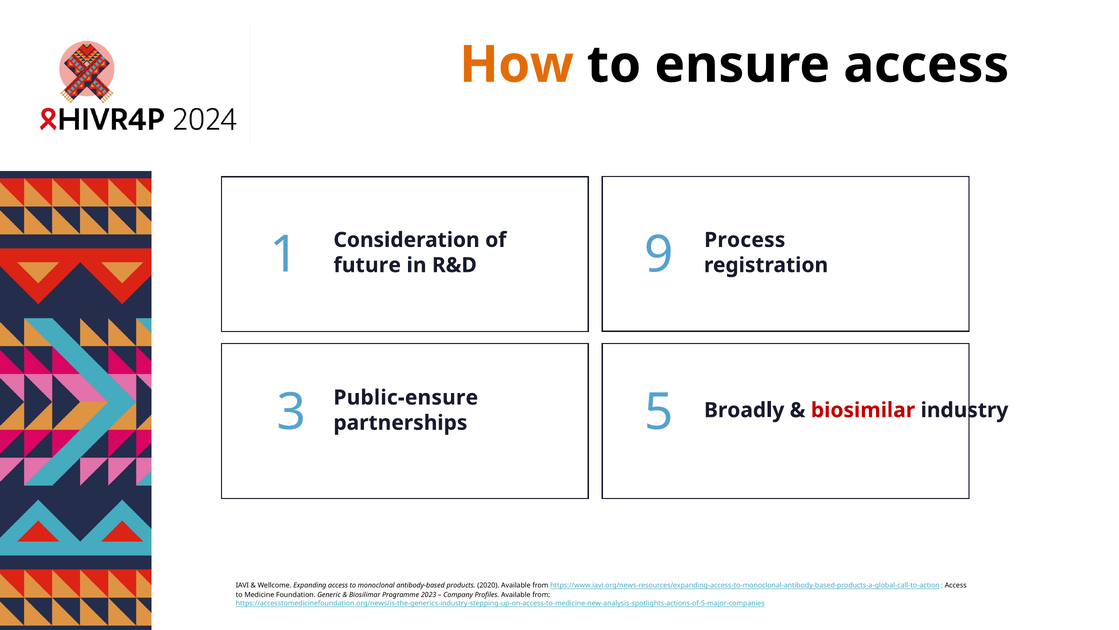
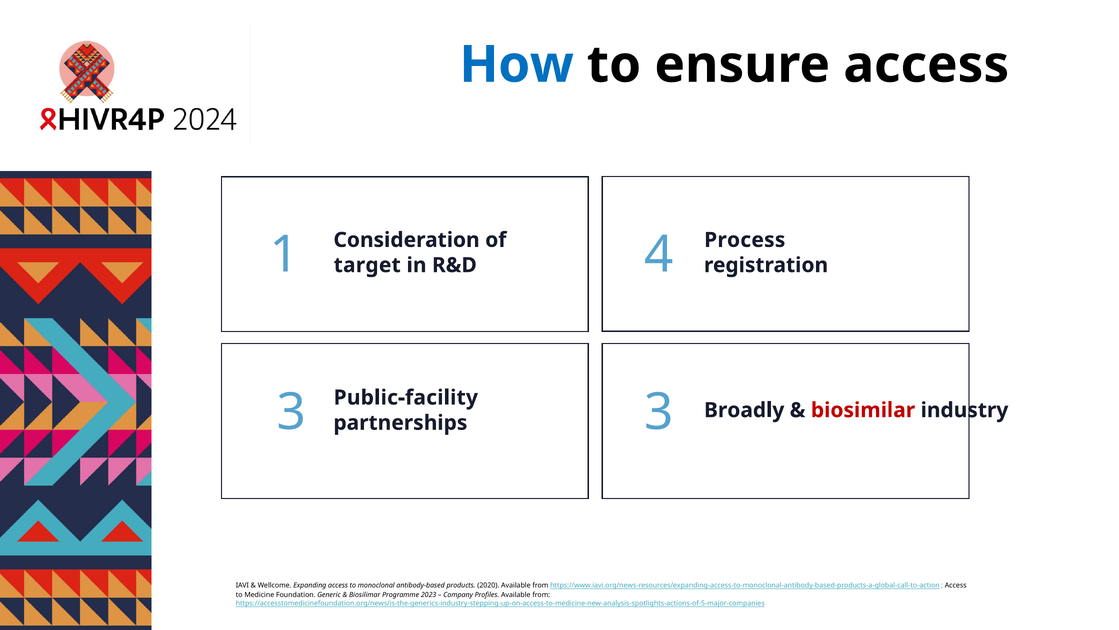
How colour: orange -> blue (517, 65)
9: 9 -> 4 (659, 254)
future: future -> target (367, 265)
Public-ensure: Public-ensure -> Public-facility (406, 397)
3 5: 5 -> 3 (659, 412)
